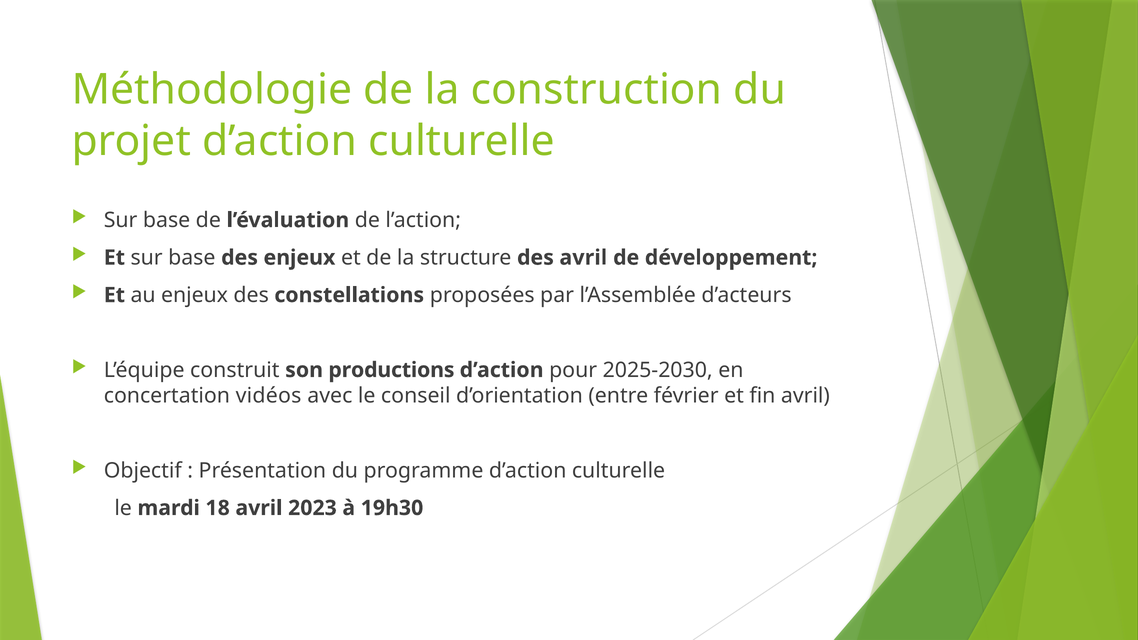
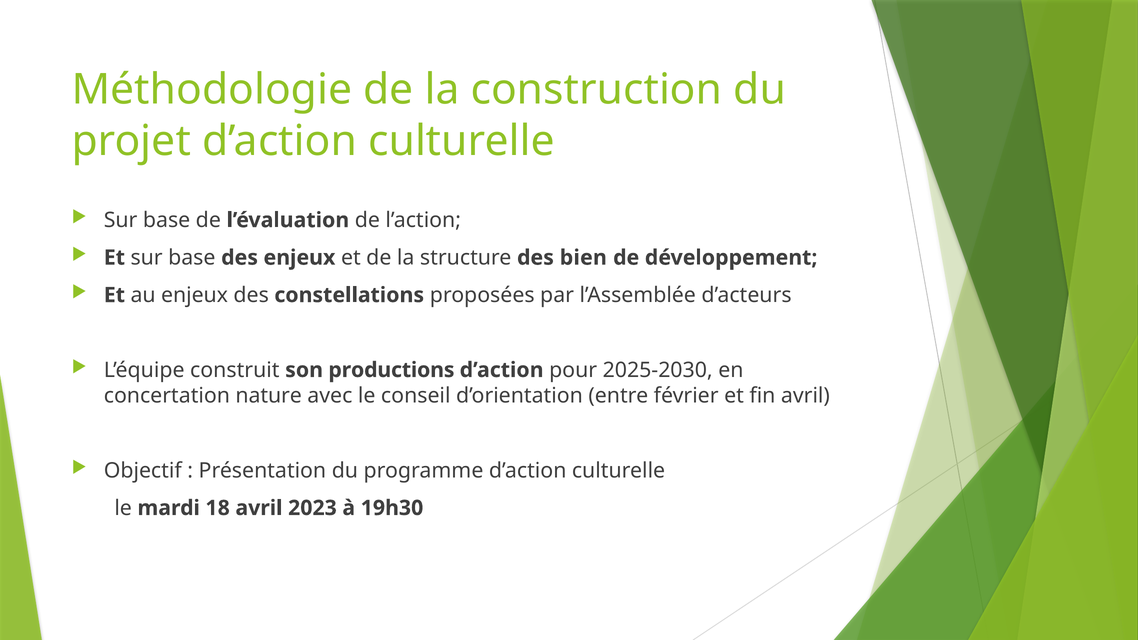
des avril: avril -> bien (583, 258)
vidéos: vidéos -> nature (269, 396)
